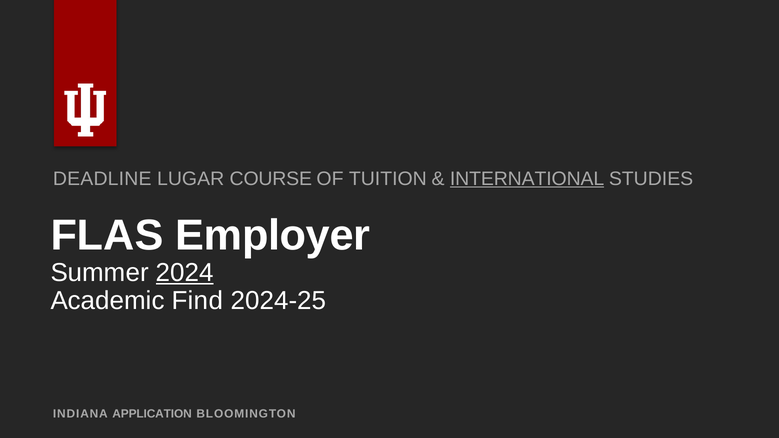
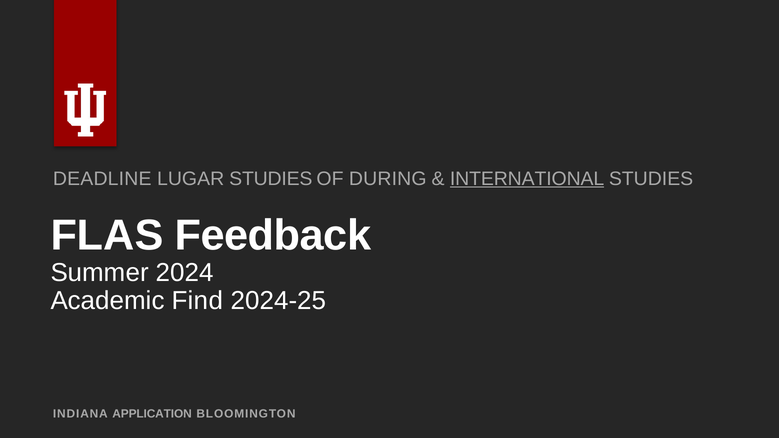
LUGAR COURSE: COURSE -> STUDIES (271, 179)
TUITION: TUITION -> DURING (388, 179)
Employer: Employer -> Feedback (273, 235)
2024 underline: present -> none (185, 273)
